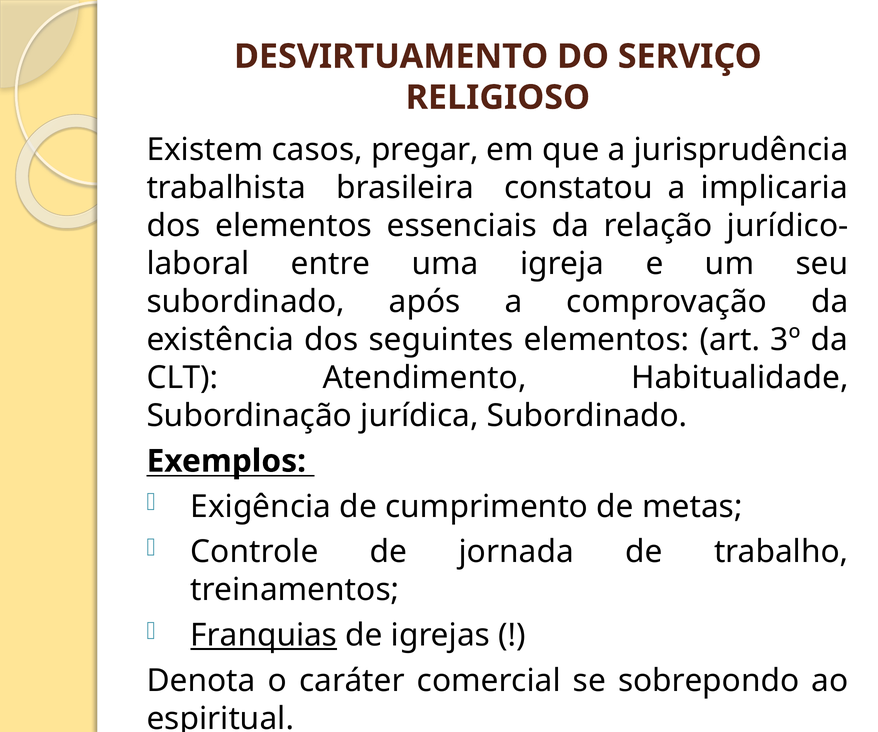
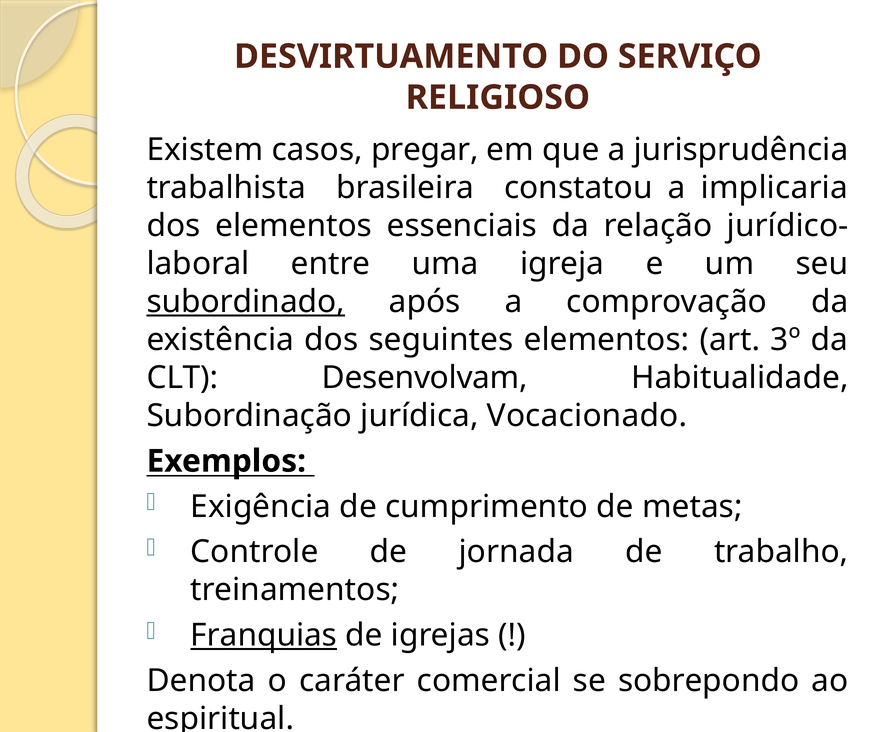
subordinado underline: none -> present (246, 302)
Atendimento: Atendimento -> Desenvolvam (425, 378)
jurídica Subordinado: Subordinado -> Vocacionado (587, 416)
